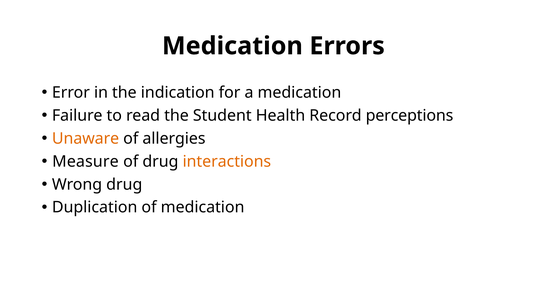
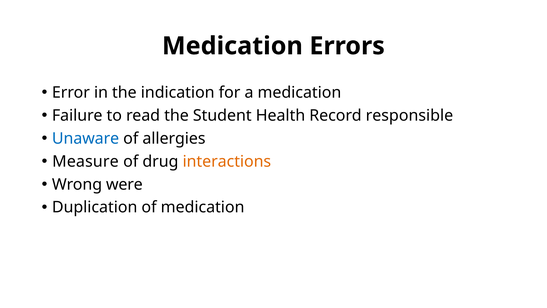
perceptions: perceptions -> responsible (409, 115)
Unaware colour: orange -> blue (86, 138)
Wrong drug: drug -> were (124, 184)
